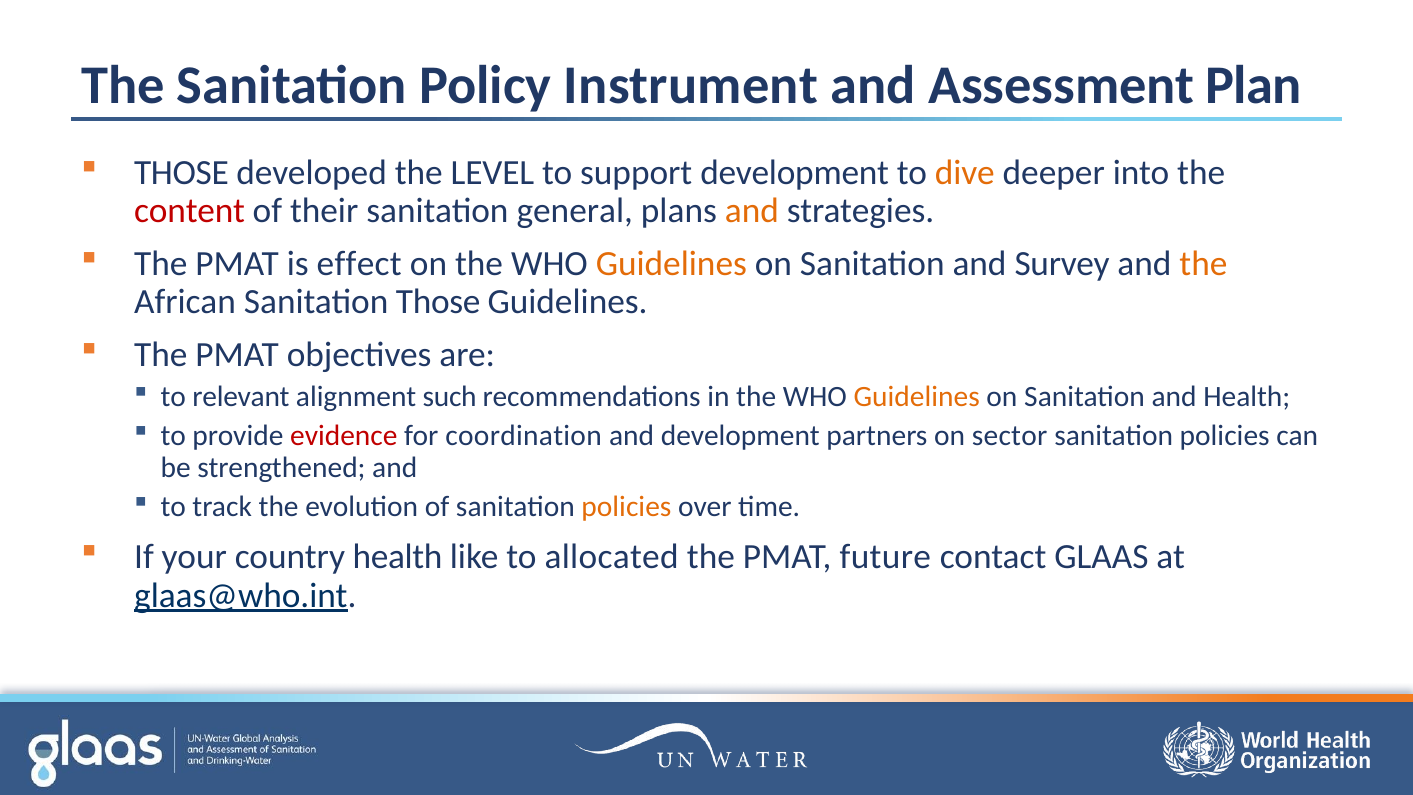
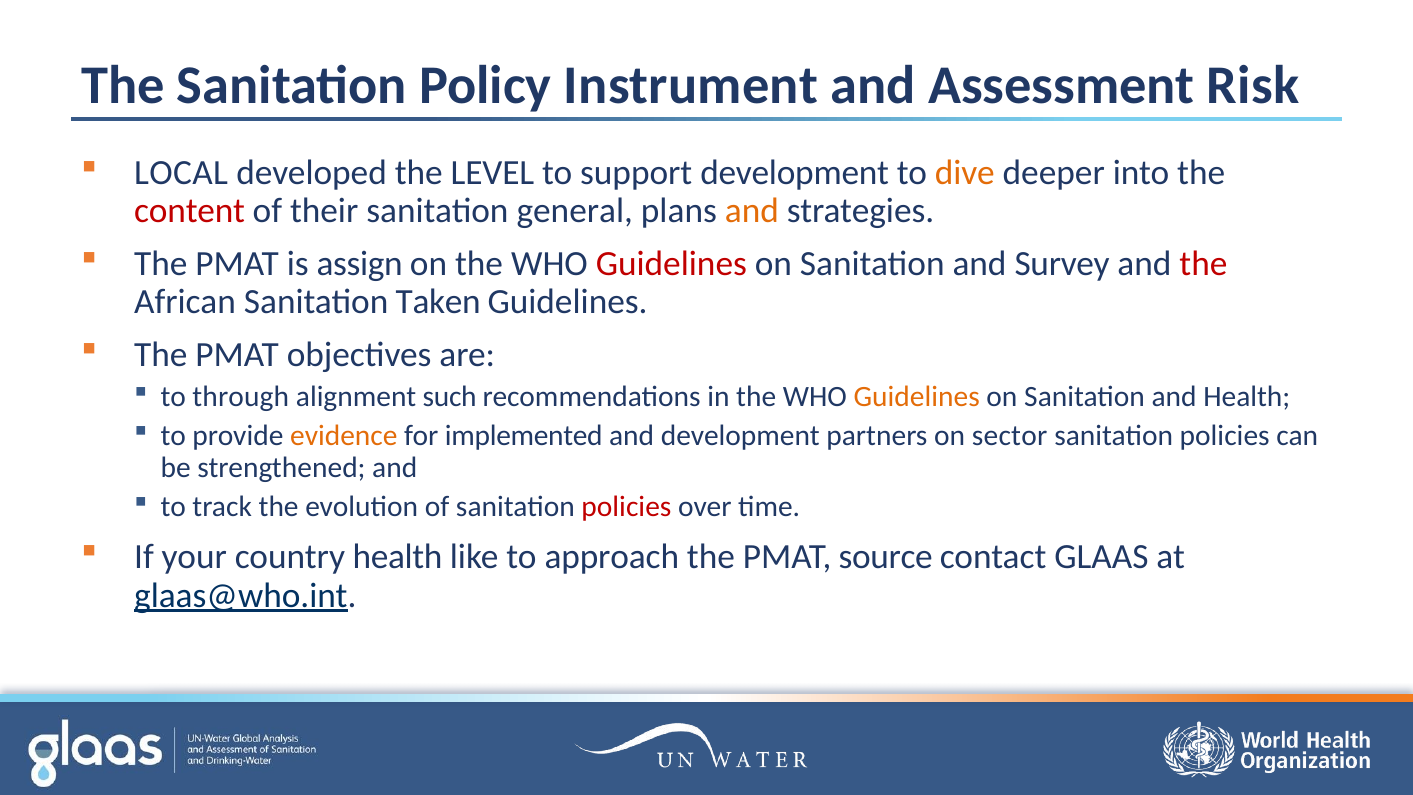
Plan: Plan -> Risk (1253, 85)
THOSE: THOSE -> LOCAL (181, 173)
effect: effect -> assign (360, 264)
Guidelines colour: orange -> red (671, 264)
the colour: orange -> red (1203, 264)
Sanitation Those: Those -> Taken (438, 302)
relevant: relevant -> through (241, 397)
evidence colour: red -> orange (344, 436)
coordination: coordination -> implemented (524, 436)
policies colour: orange -> red (626, 507)
allocated: allocated -> approach (612, 557)
future: future -> source (886, 557)
